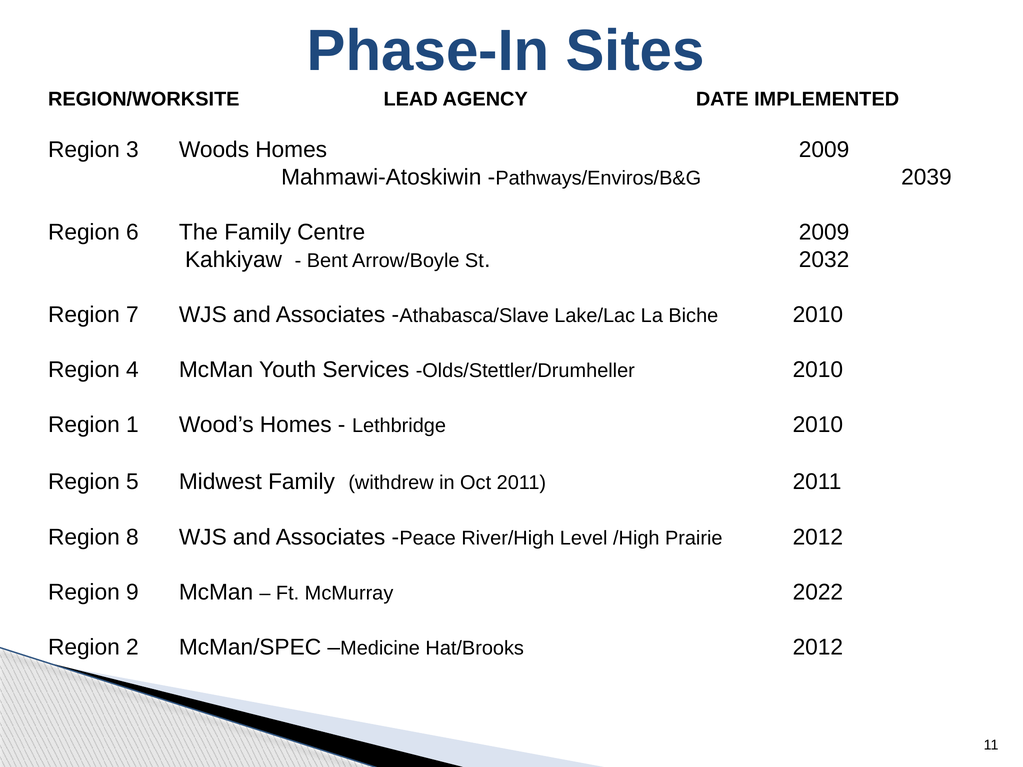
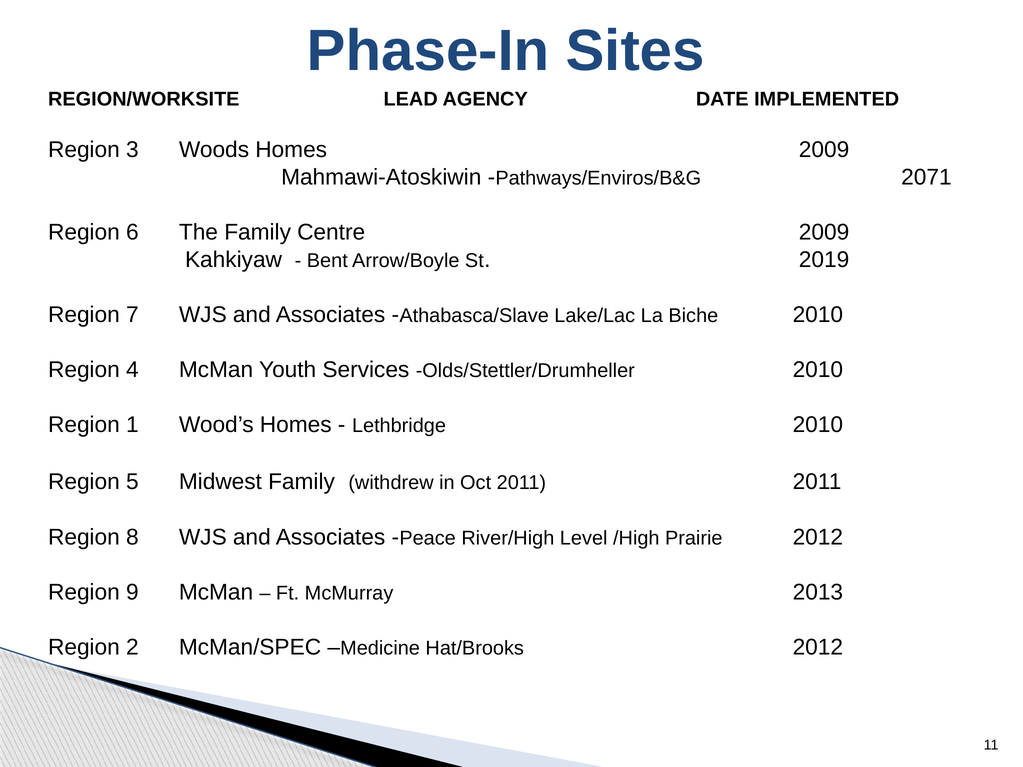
2039: 2039 -> 2071 (926, 177)
2032: 2032 -> 2019 (824, 260)
2022: 2022 -> 2013 (818, 593)
